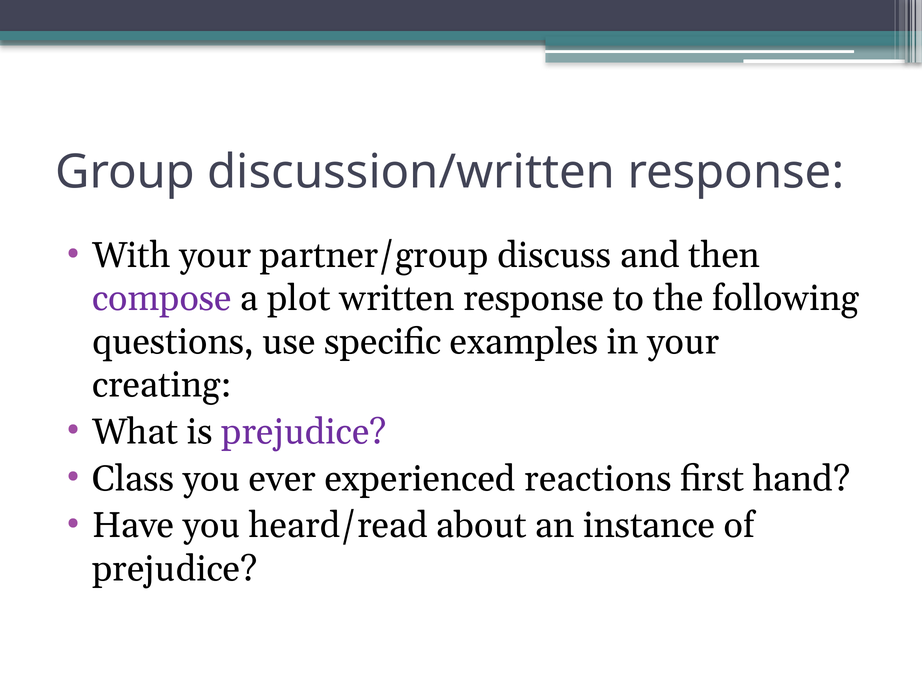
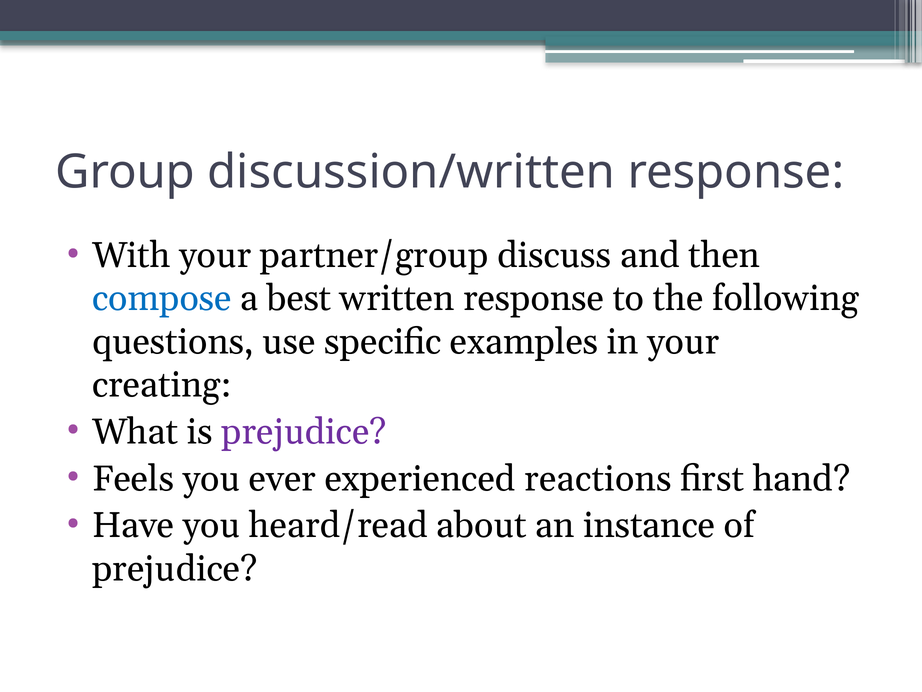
compose colour: purple -> blue (162, 298)
plot: plot -> best (299, 298)
Class: Class -> Feels (133, 478)
